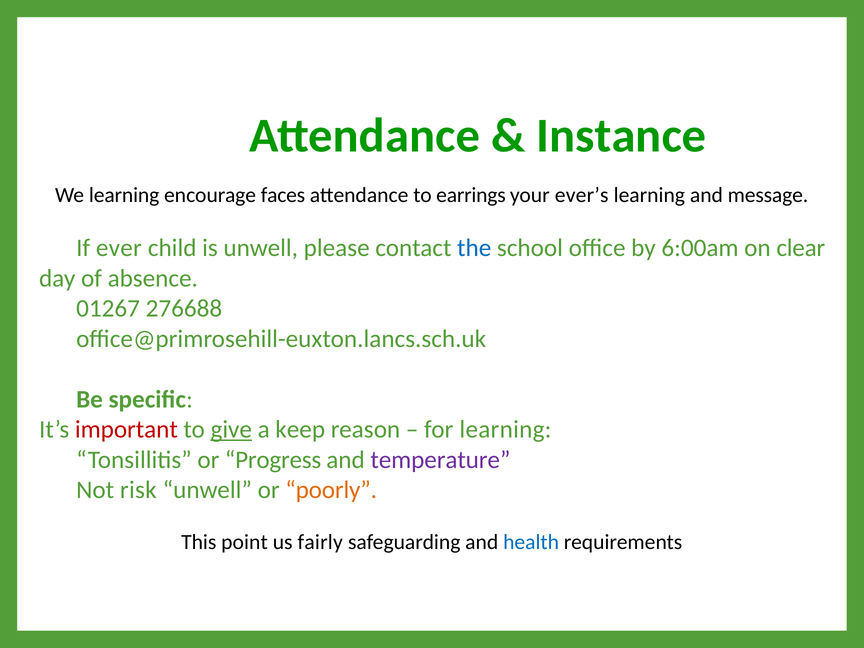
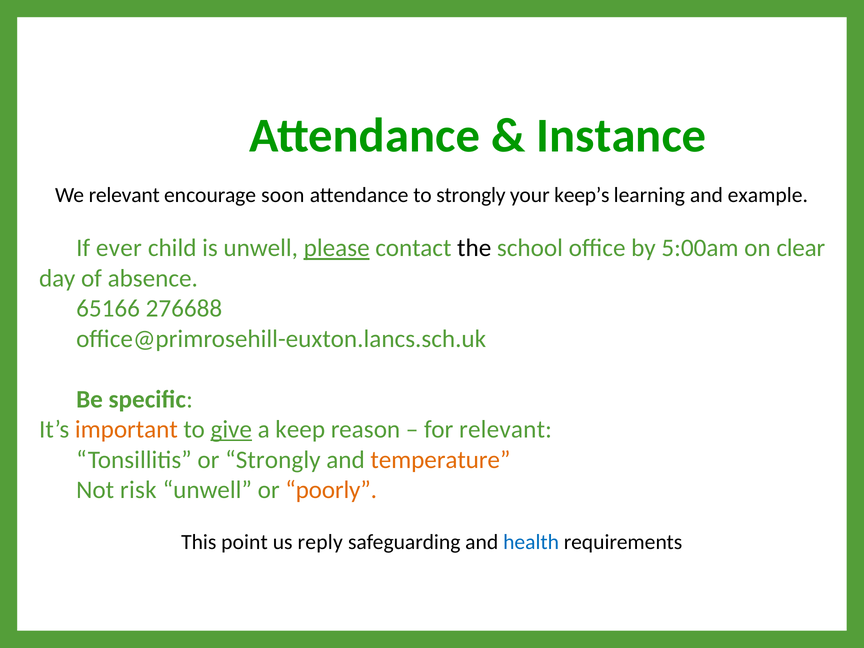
We learning: learning -> relevant (124, 195)
faces: faces -> soon (283, 195)
to earrings: earrings -> strongly (471, 195)
ever’s: ever’s -> keep’s (582, 195)
message: message -> example (768, 195)
please underline: none -> present (337, 248)
the colour: blue -> black (474, 248)
6:00am: 6:00am -> 5:00am (700, 248)
01267: 01267 -> 65166 (108, 309)
important colour: red -> orange (126, 430)
for learning: learning -> relevant (506, 430)
or Progress: Progress -> Strongly (273, 460)
temperature colour: purple -> orange (440, 460)
fairly: fairly -> reply (320, 542)
